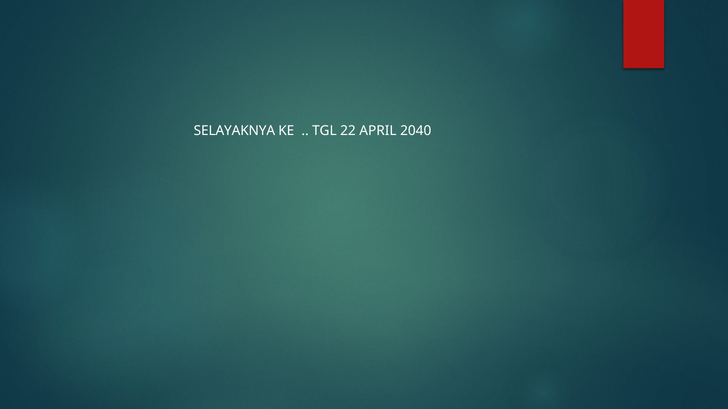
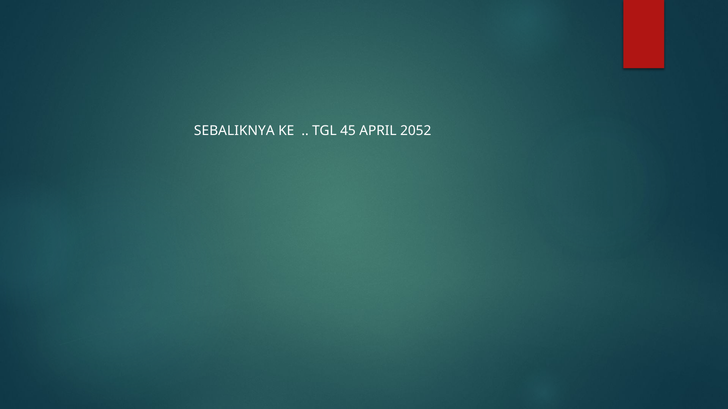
SELAYAKNYA: SELAYAKNYA -> SEBALIKNYA (234, 131)
22: 22 -> 45 (348, 131)
2040: 2040 -> 2052 (416, 131)
